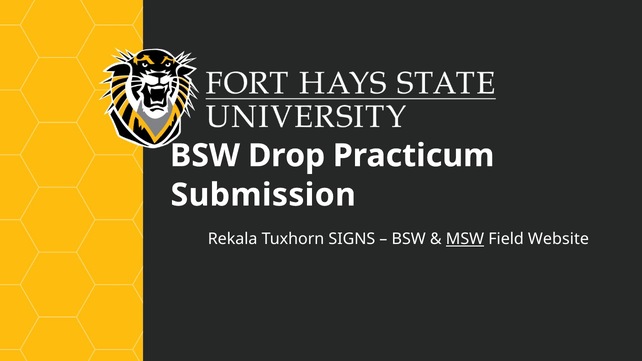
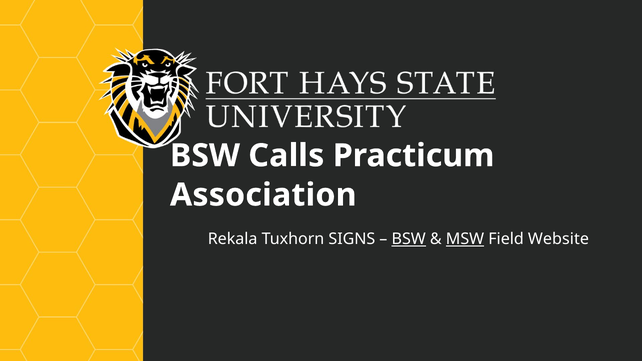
Drop: Drop -> Calls (286, 156)
Submission: Submission -> Association (263, 195)
BSW underline: none -> present (409, 239)
